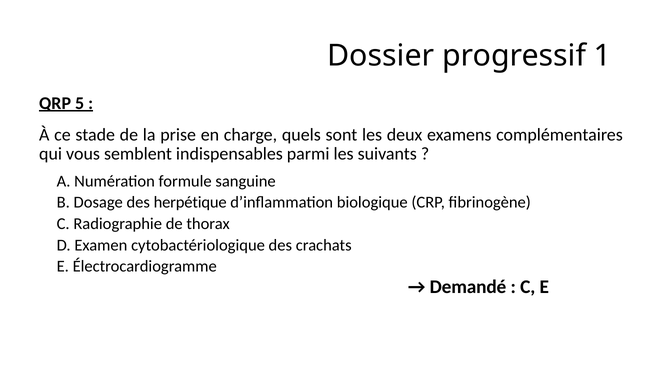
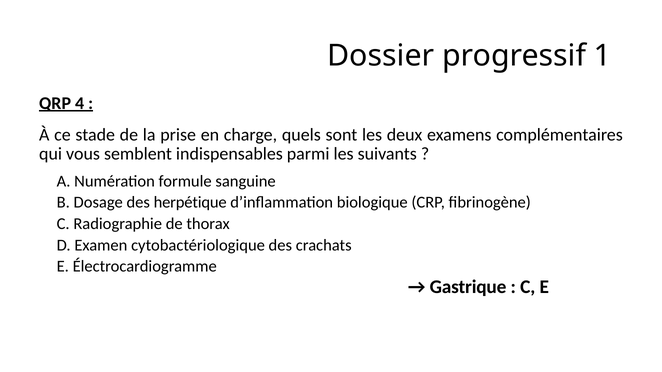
5: 5 -> 4 (80, 103)
Demandé: Demandé -> Gastrique (468, 287)
